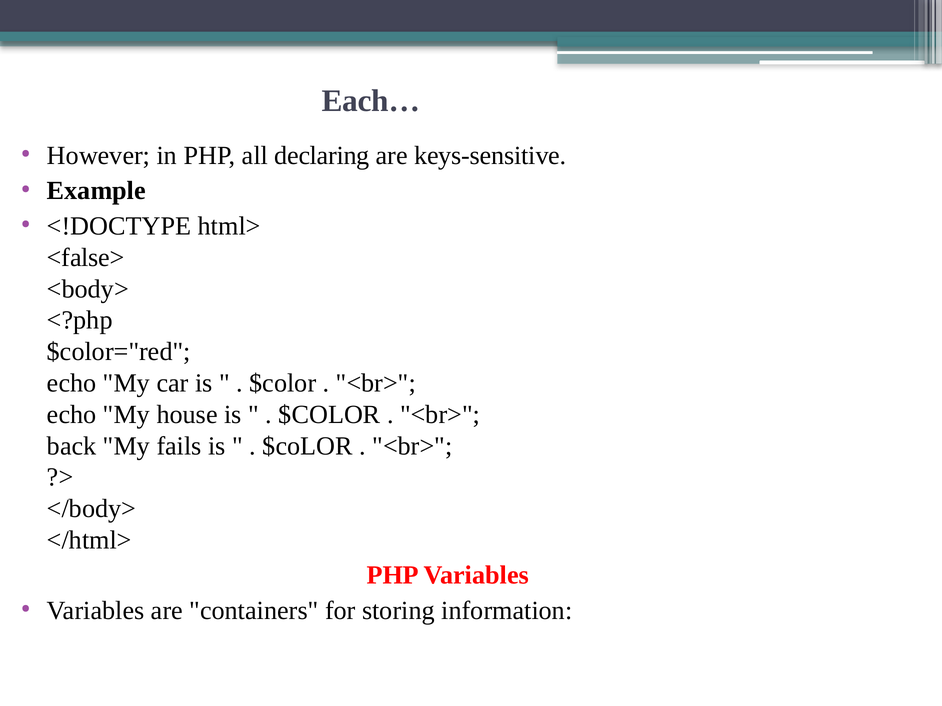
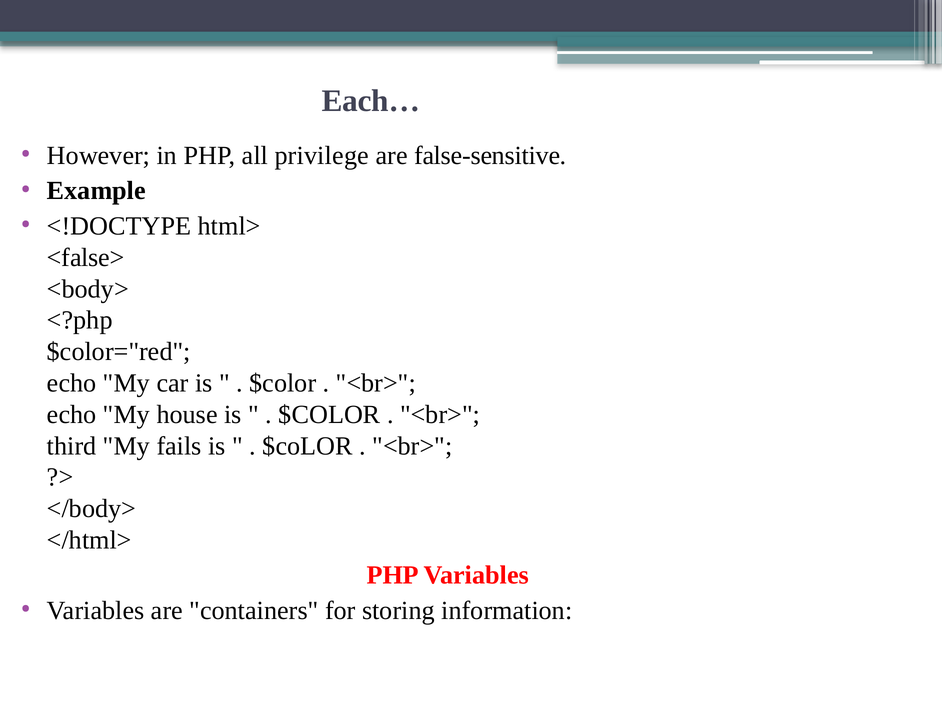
declaring: declaring -> privilege (322, 156)
keys-sensitive: keys-sensitive -> false-sensitive (490, 156)
back: back -> third (72, 446)
